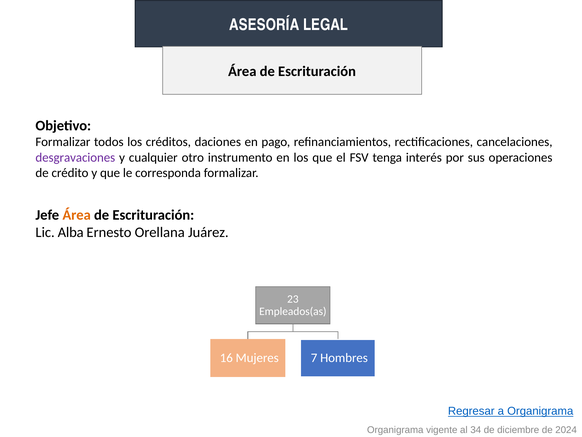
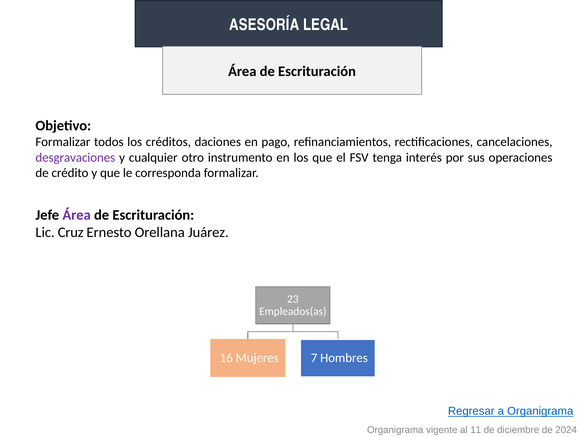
Área colour: orange -> purple (77, 215)
Alba: Alba -> Cruz (71, 232)
34: 34 -> 11 (476, 430)
